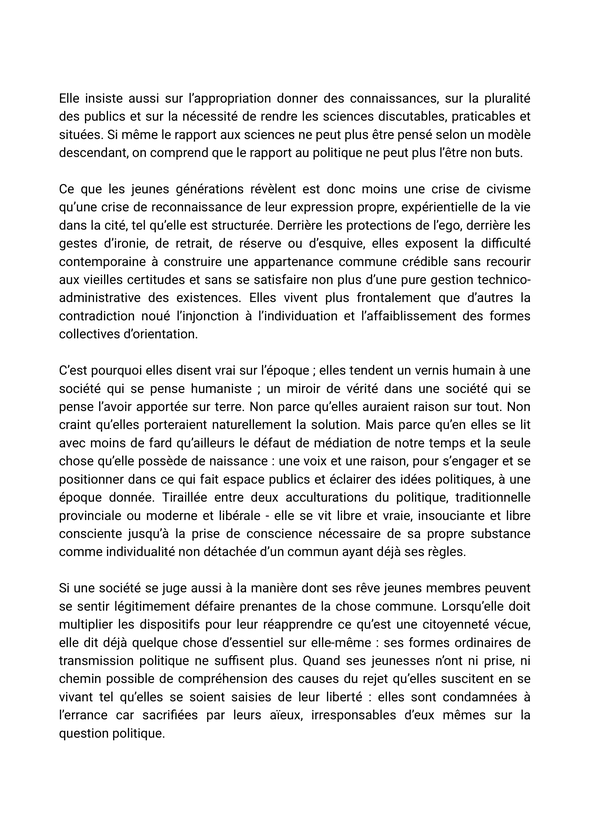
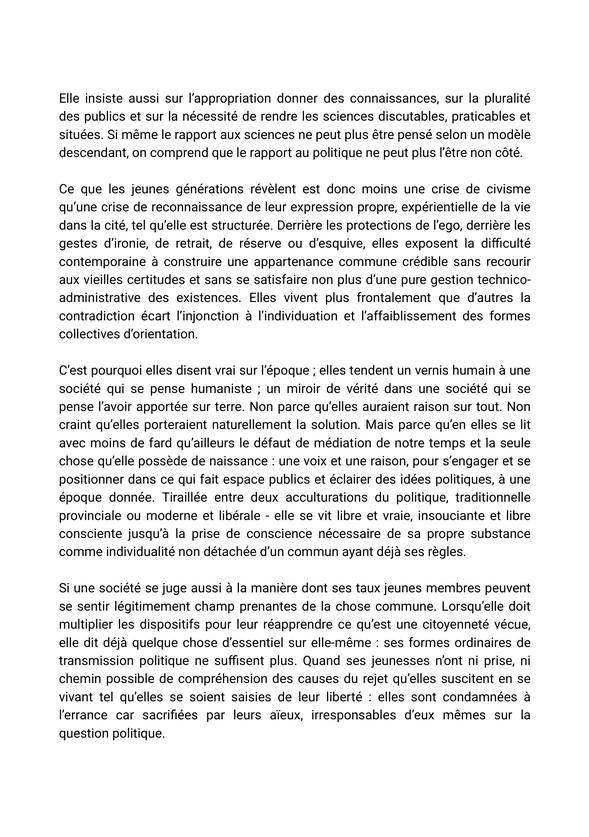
buts: buts -> côté (509, 153)
noué: noué -> écart (156, 316)
rêve: rêve -> taux (368, 588)
défaire: défaire -> champ (215, 606)
